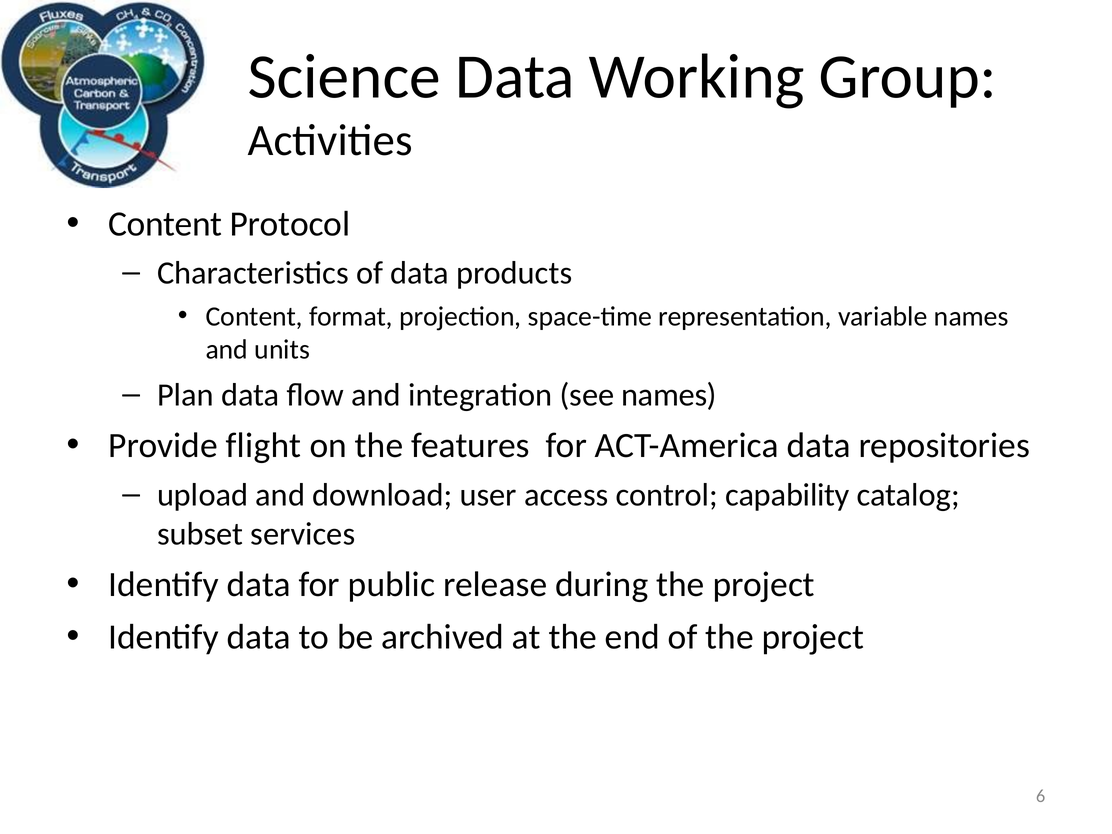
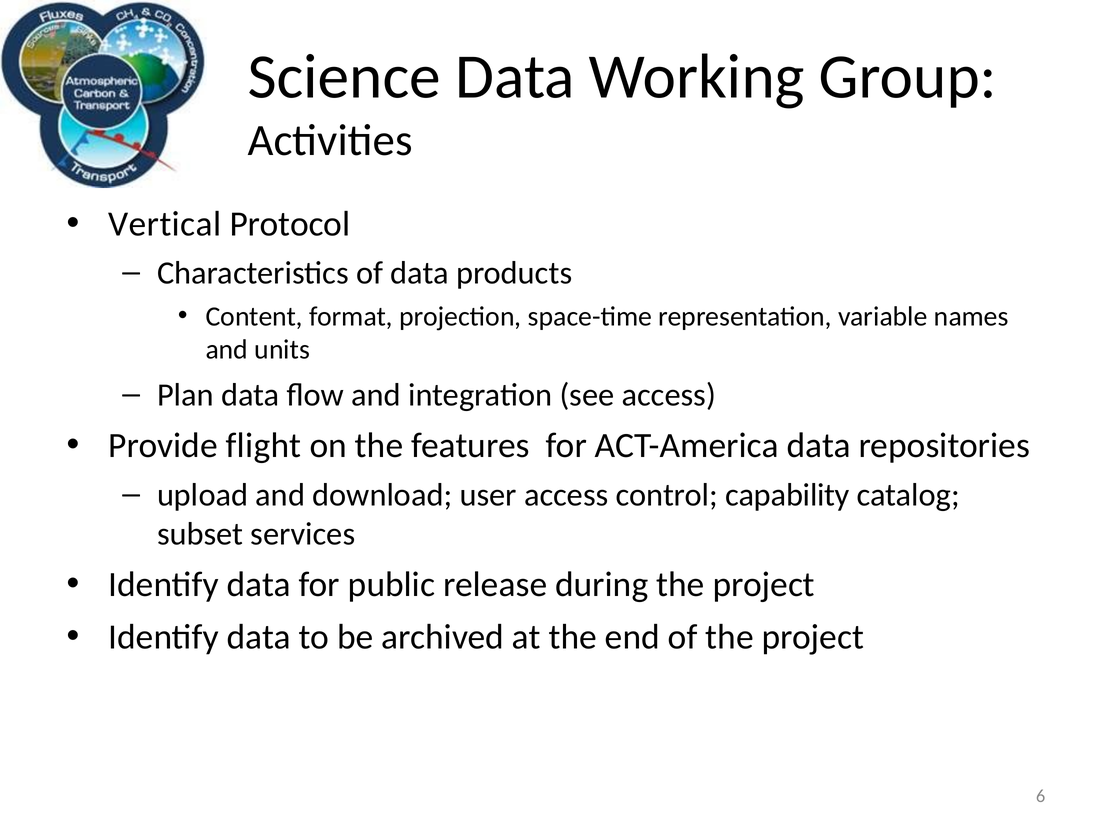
Content: Content -> Vertical (165, 224)
see names: names -> access (669, 395)
